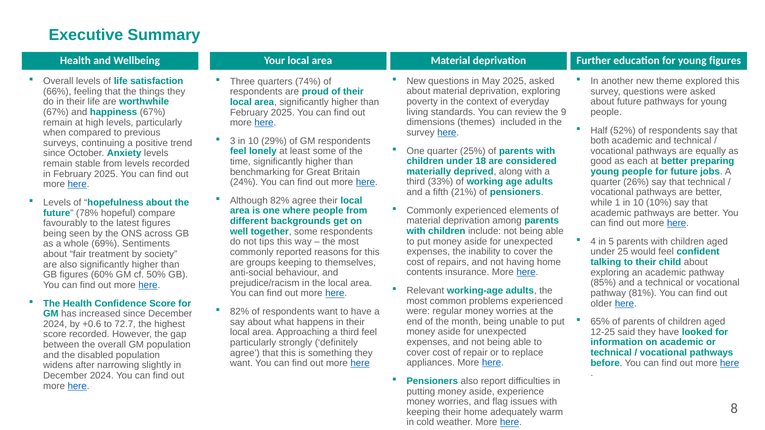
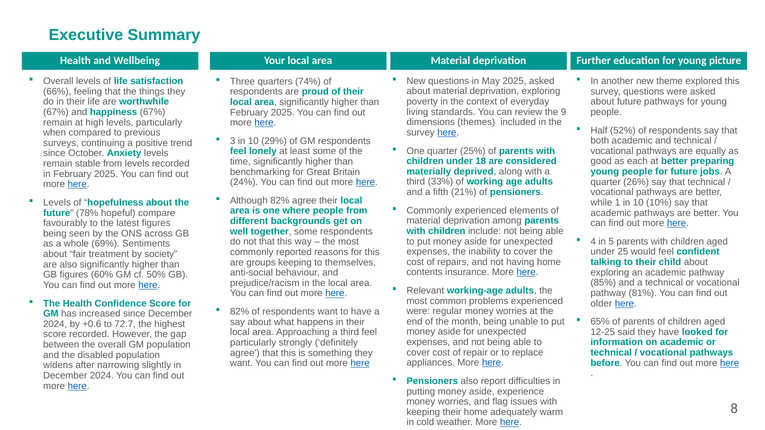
young figures: figures -> picture (725, 61)
not tips: tips -> that (267, 242)
